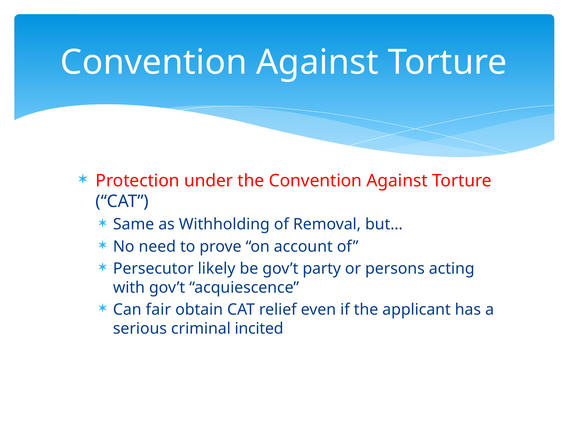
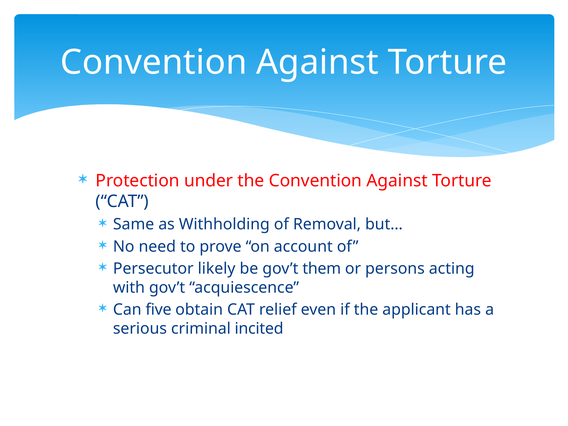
party: party -> them (322, 269)
fair: fair -> five (159, 310)
